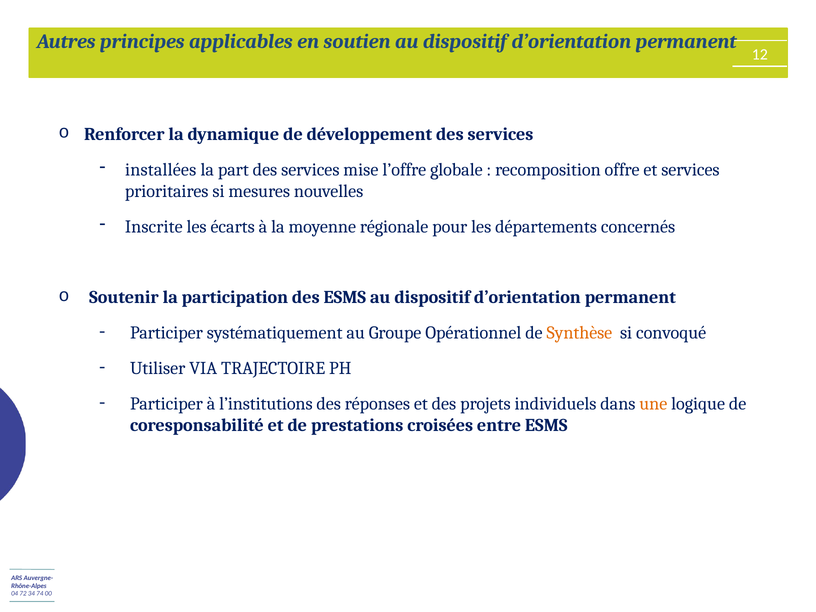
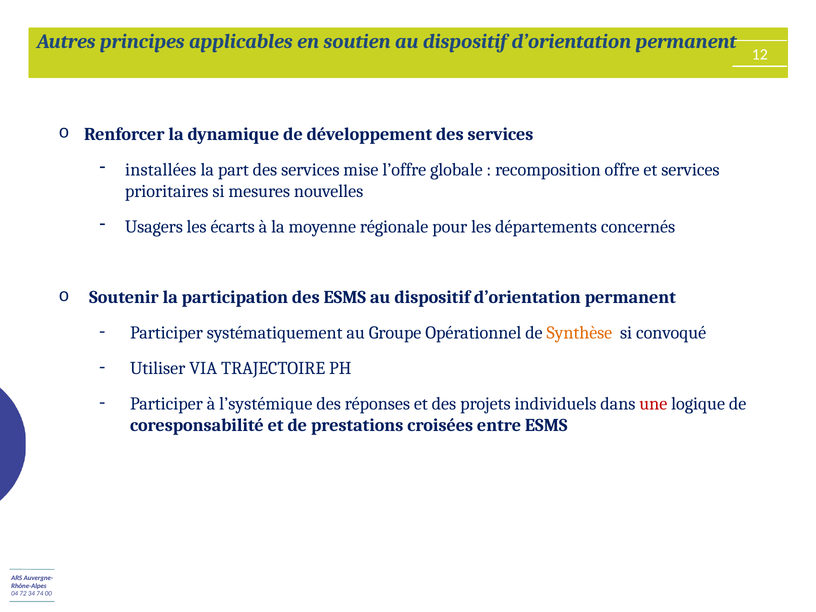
Inscrite: Inscrite -> Usagers (154, 227)
l’institutions: l’institutions -> l’systémique (266, 404)
une colour: orange -> red (653, 404)
